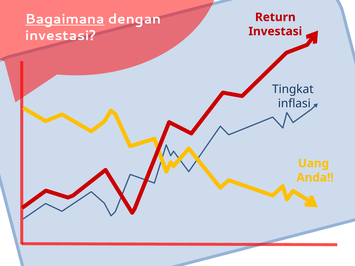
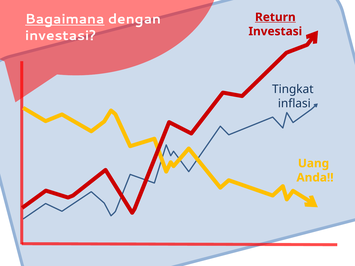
Return underline: none -> present (275, 17)
